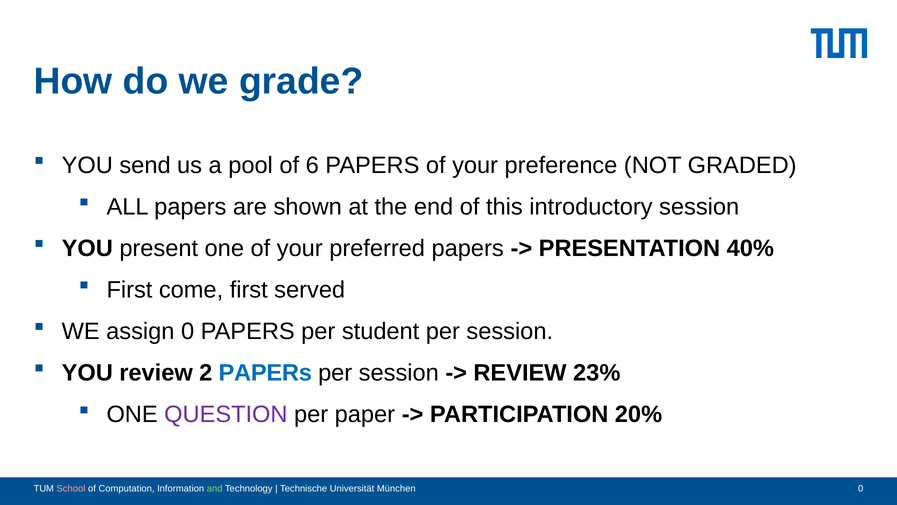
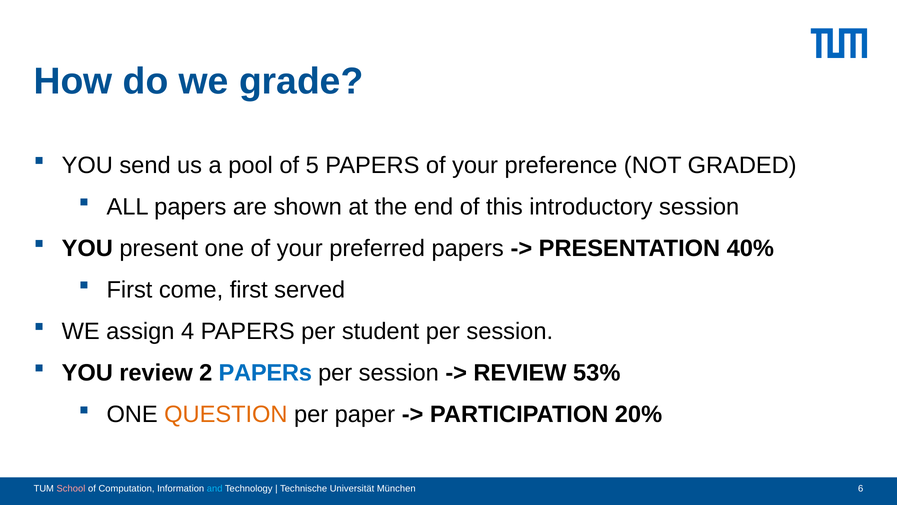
6: 6 -> 5 (312, 165)
assign 0: 0 -> 4 (188, 331)
23%: 23% -> 53% (597, 373)
QUESTION colour: purple -> orange (226, 414)
and colour: light green -> light blue (215, 488)
München 0: 0 -> 6 (861, 488)
